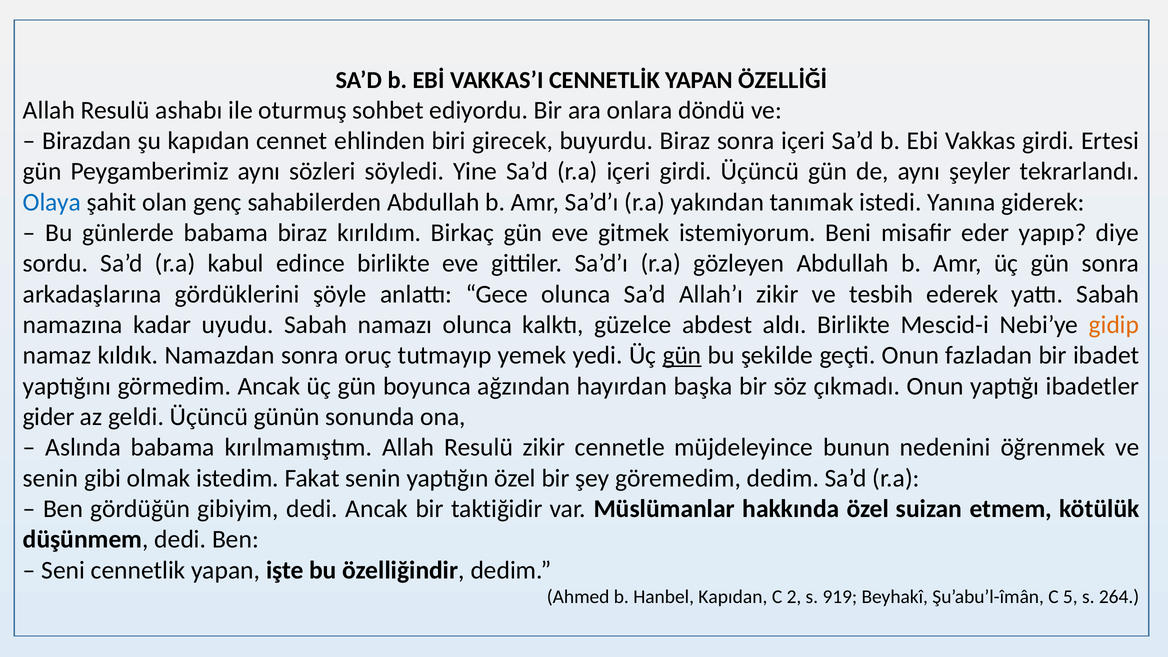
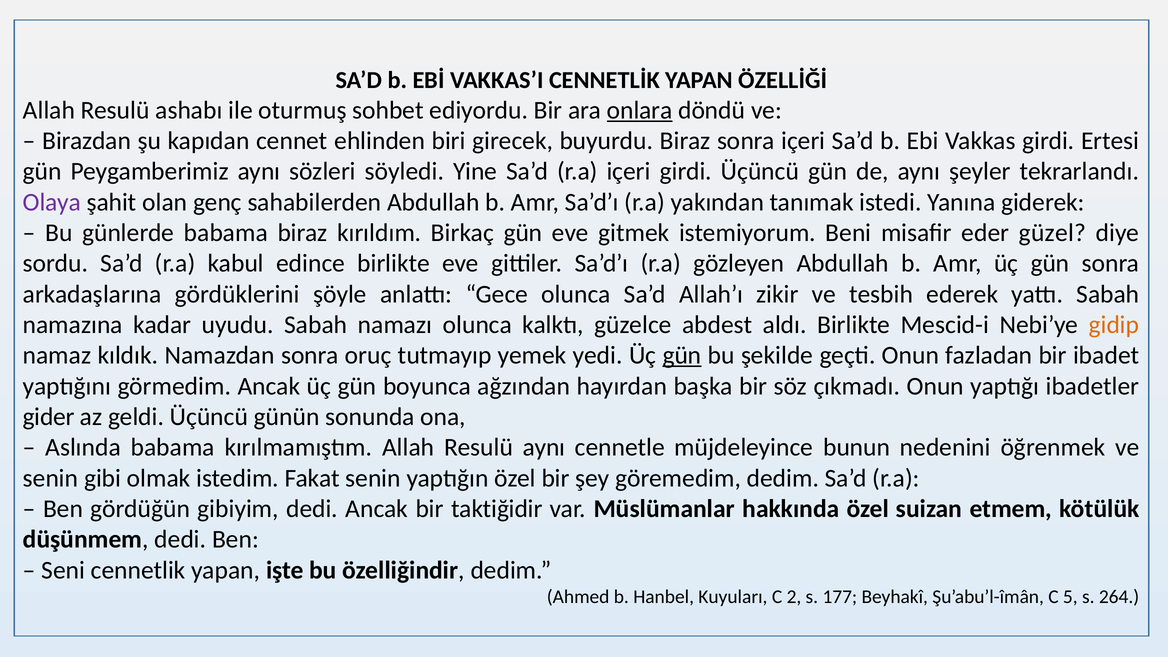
onlara underline: none -> present (640, 110)
Olaya colour: blue -> purple (52, 202)
yapıp: yapıp -> güzel (1052, 233)
Resulü zikir: zikir -> aynı (544, 447)
Hanbel Kapıdan: Kapıdan -> Kuyuları (733, 597)
919: 919 -> 177 (840, 597)
